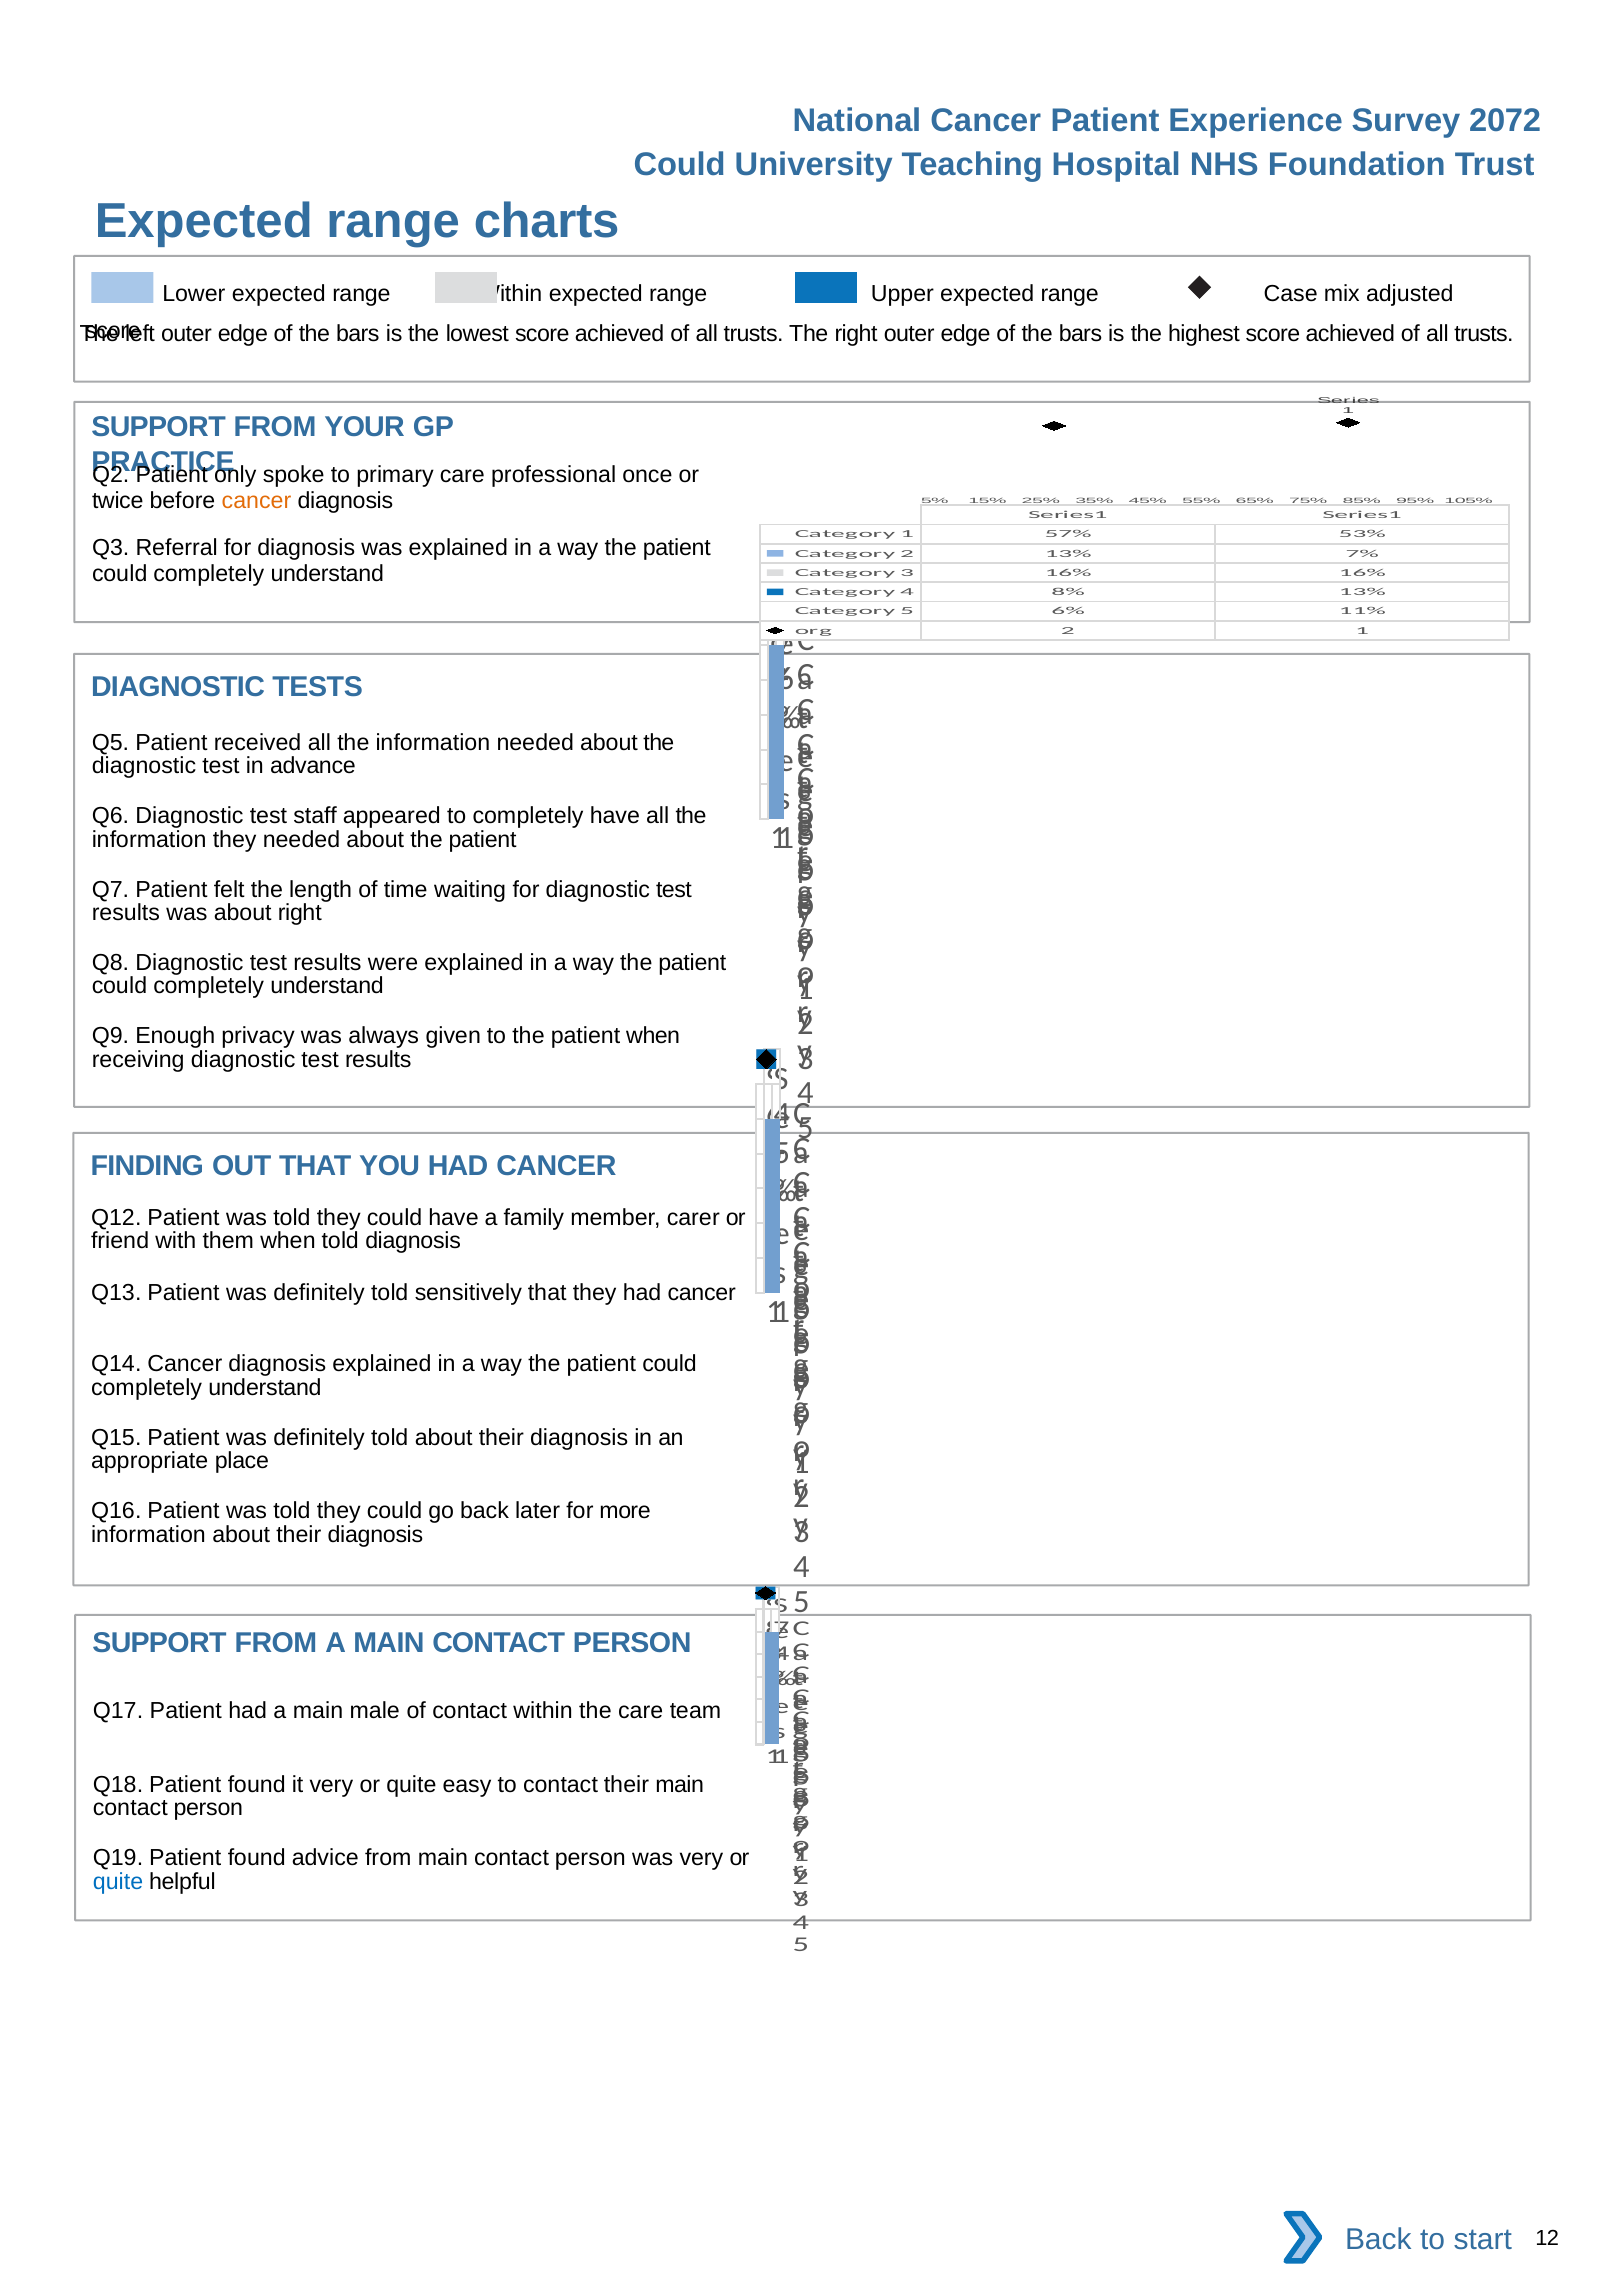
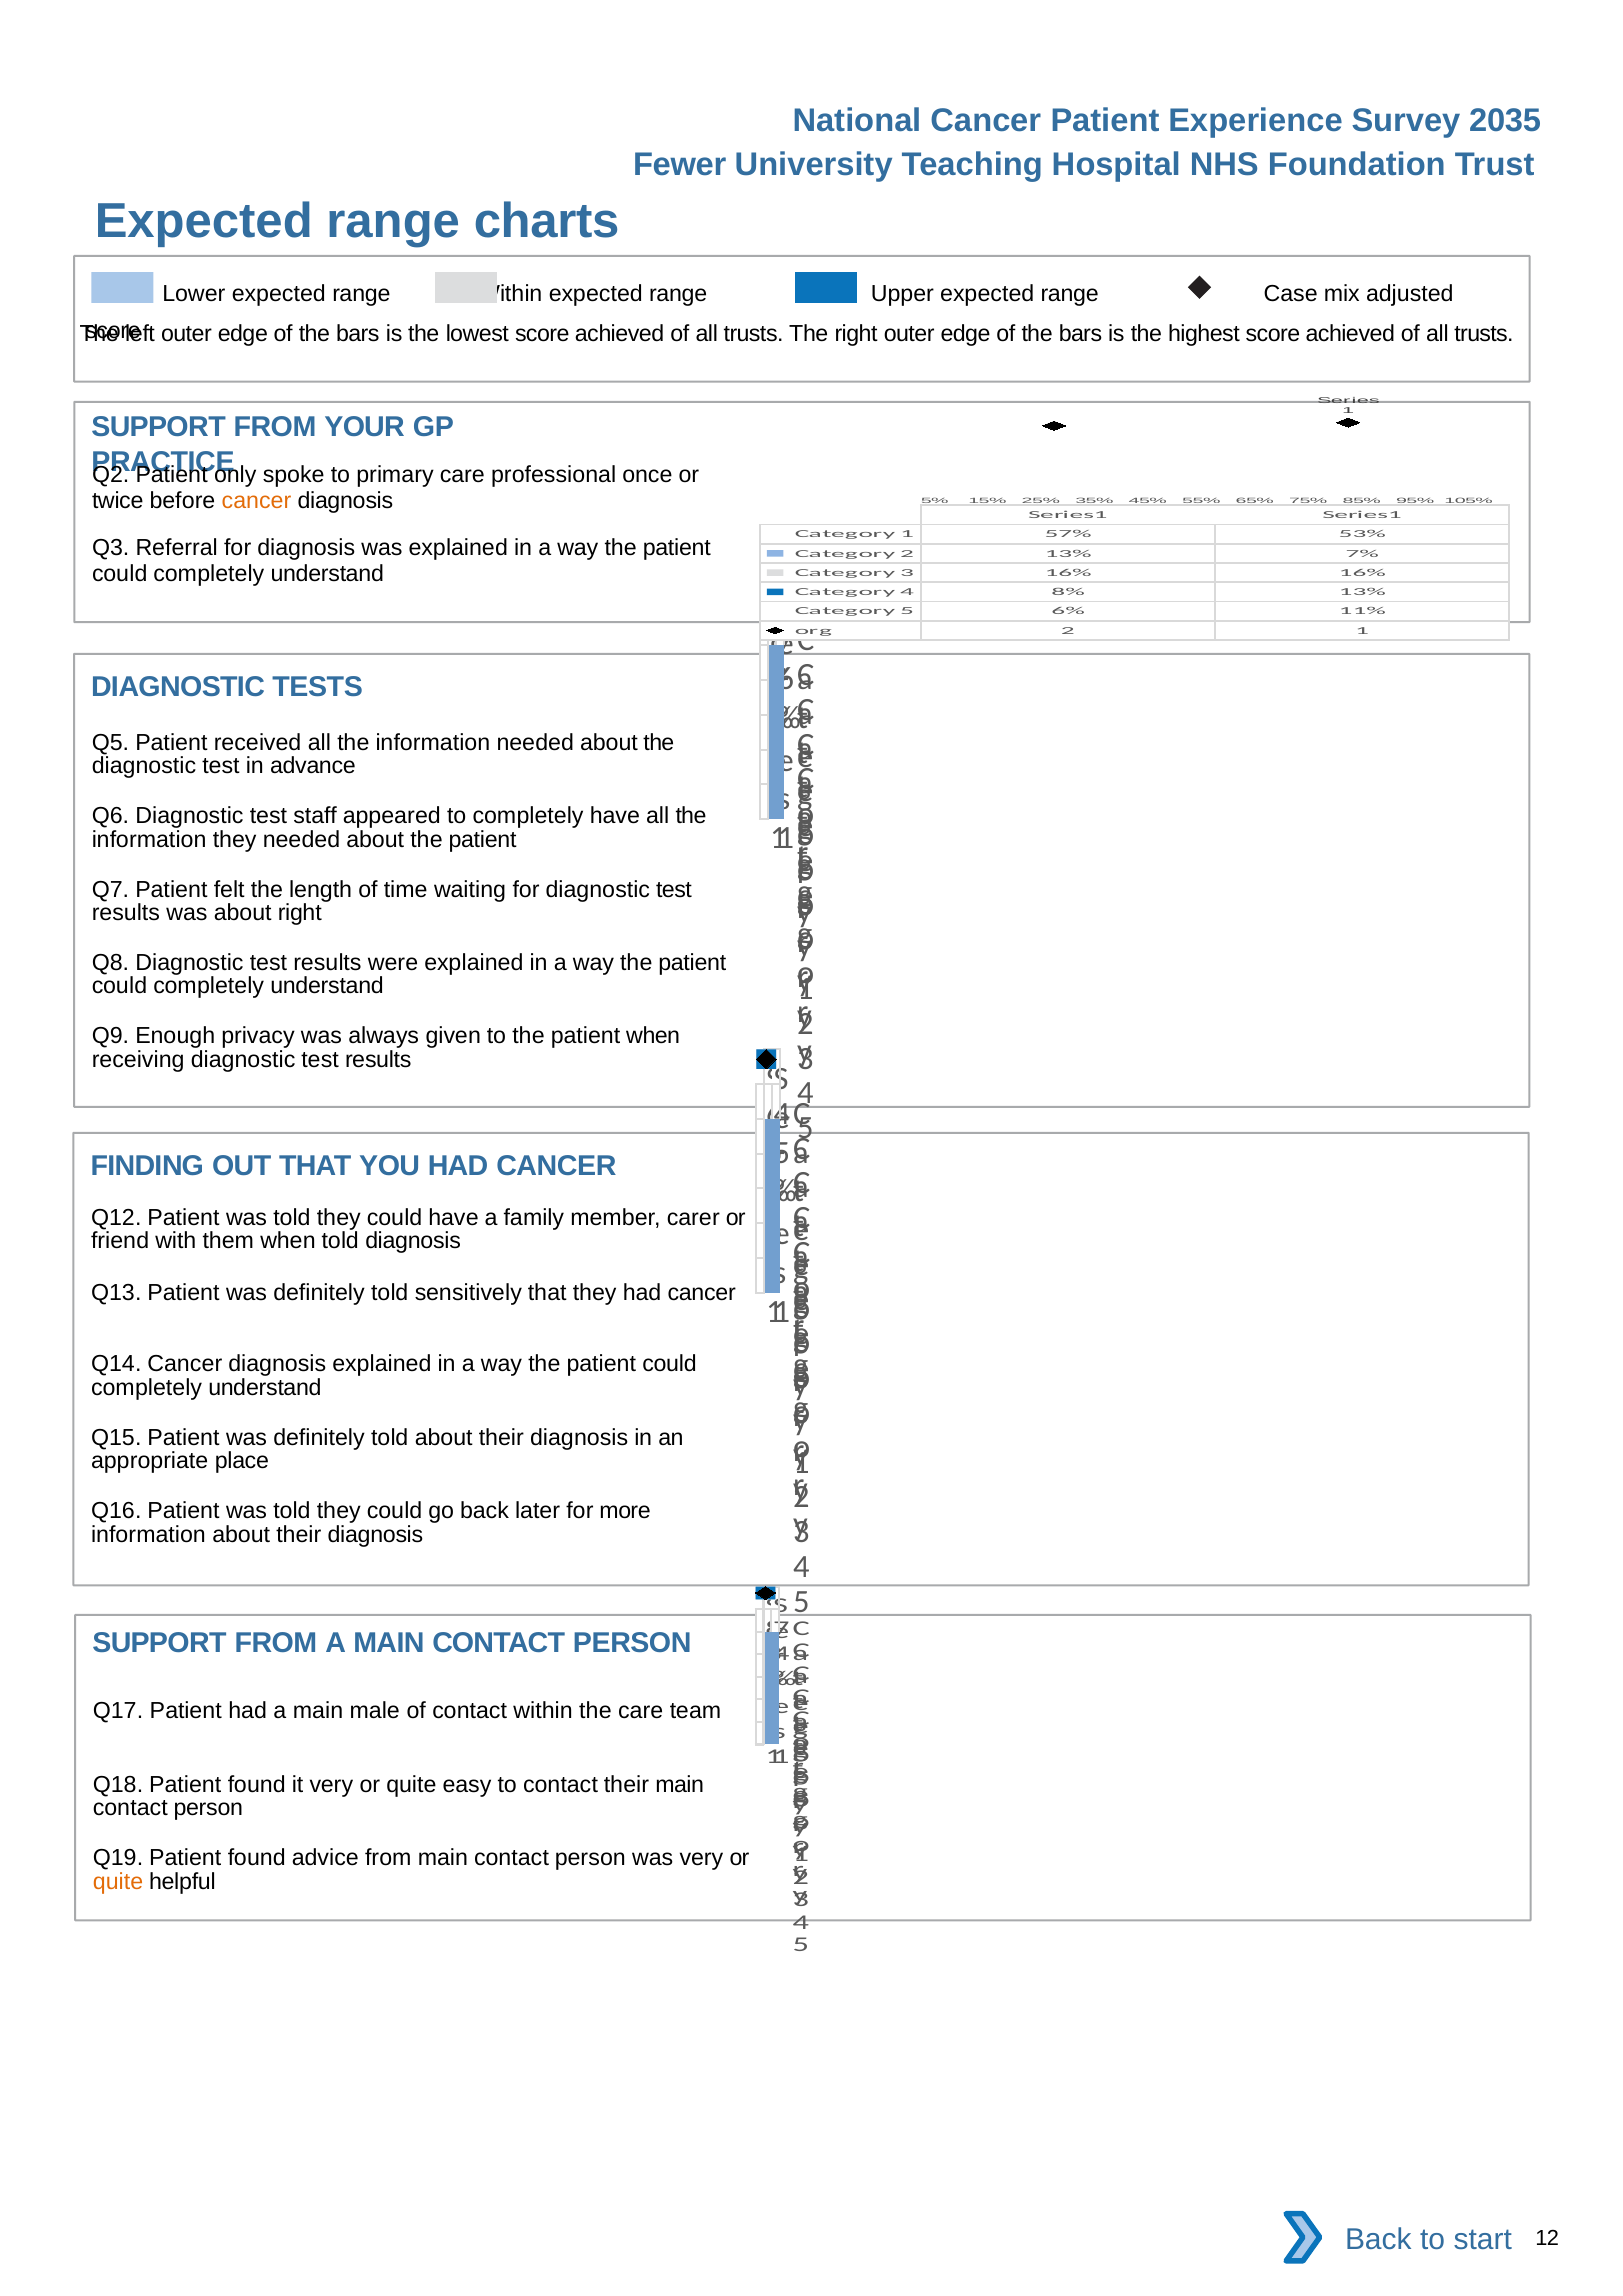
2072: 2072 -> 2035 (1505, 121)
Could: Could -> Fewer (680, 165)
quite colour: blue -> orange (118, 1882)
